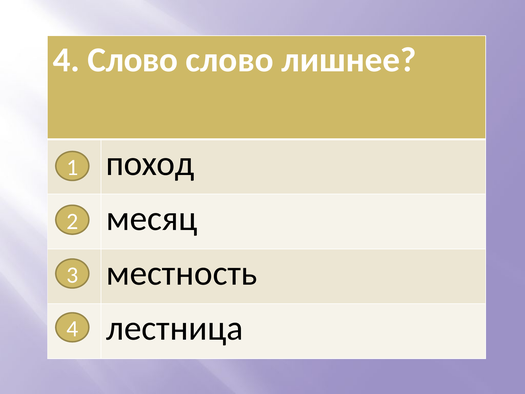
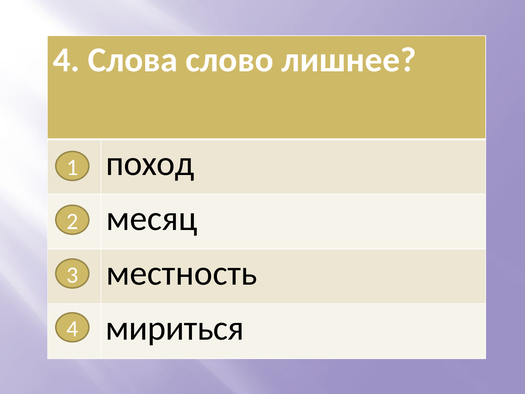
4 Слово: Слово -> Слова (133, 60)
лестница: лестница -> мириться (175, 328)
